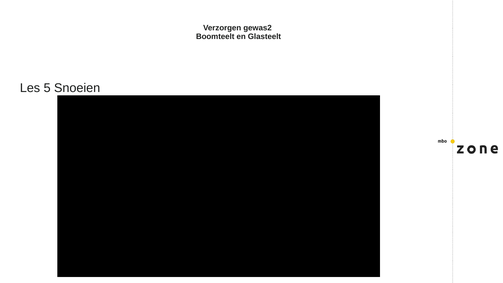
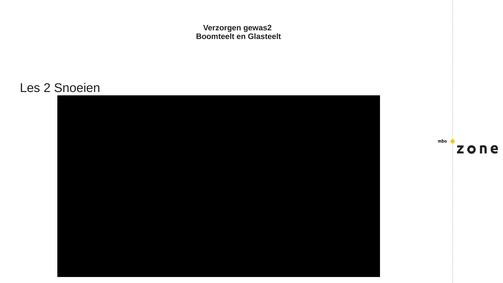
5: 5 -> 2 (47, 88)
